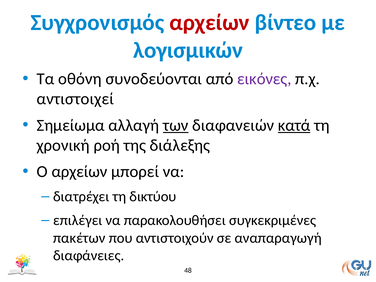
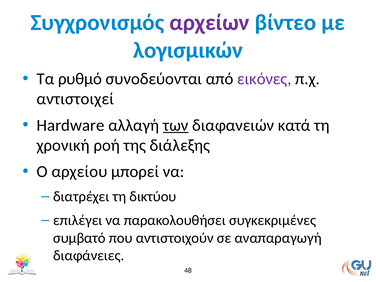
αρχείων colour: red -> purple (209, 23)
οθόνη: οθόνη -> ρυθμό (80, 79)
Σημείωμα: Σημείωμα -> Hardware (71, 125)
κατά underline: present -> none (294, 125)
Ο αρχείων: αρχείων -> αρχείου (79, 172)
πακέτων: πακέτων -> συμβατό (79, 238)
